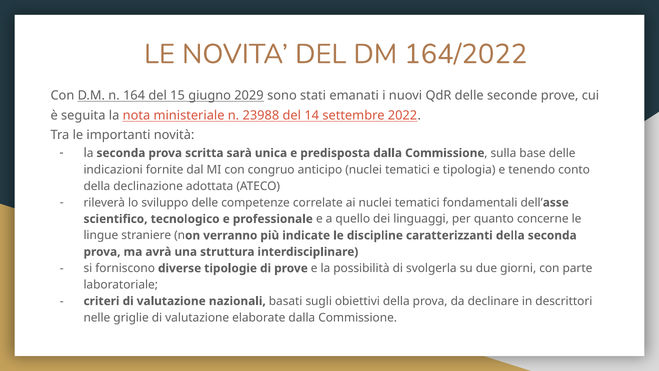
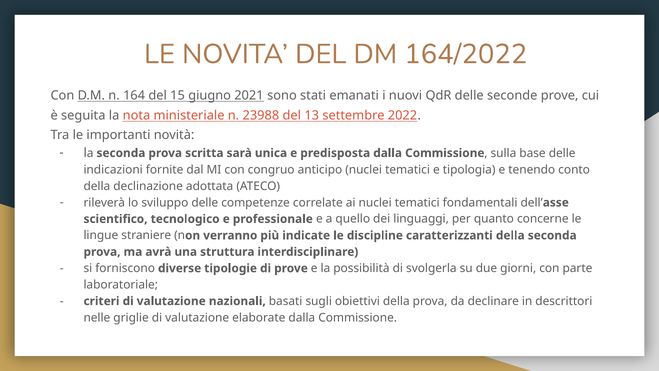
2029: 2029 -> 2021 (249, 95)
14: 14 -> 13 (312, 115)
